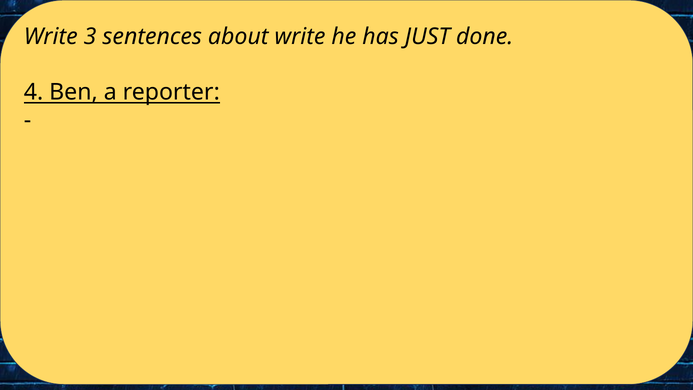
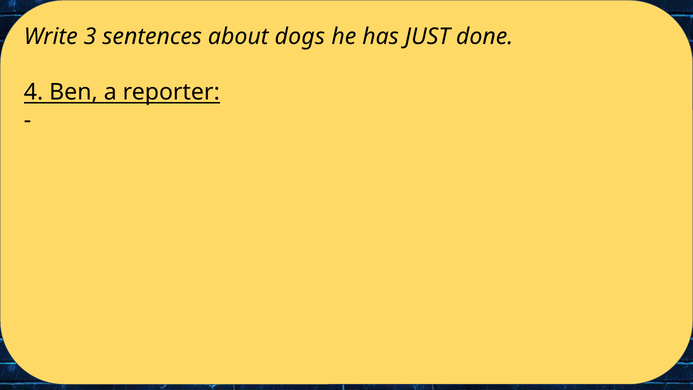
about write: write -> dogs (300, 37)
